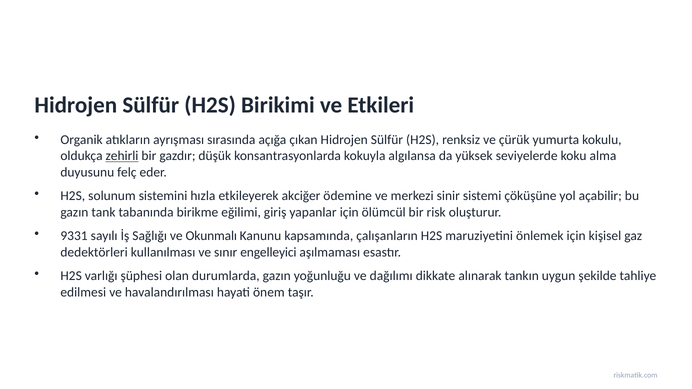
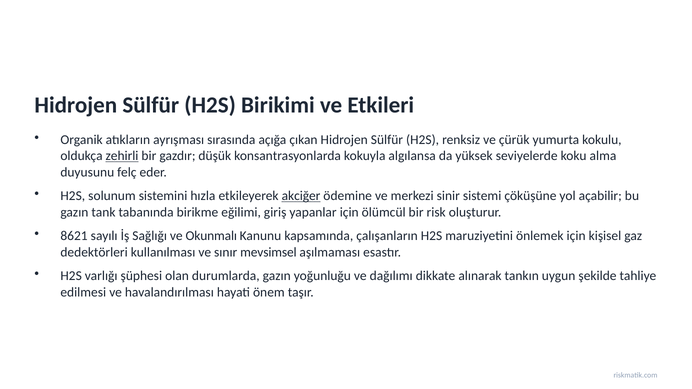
akciğer underline: none -> present (301, 196)
9331: 9331 -> 8621 (74, 236)
engelleyici: engelleyici -> mevsimsel (268, 252)
